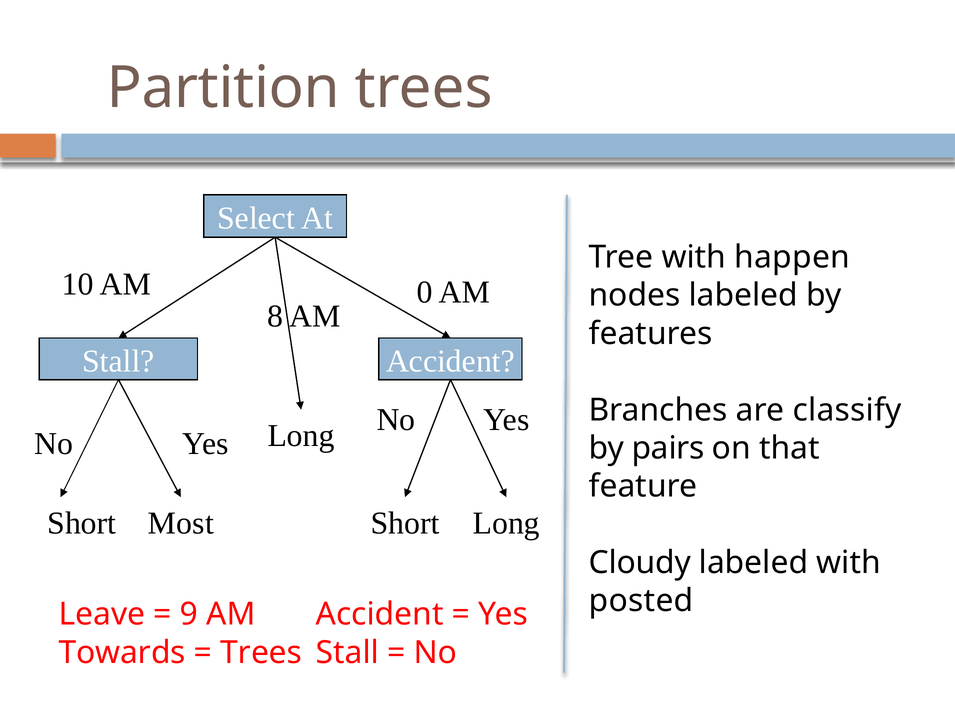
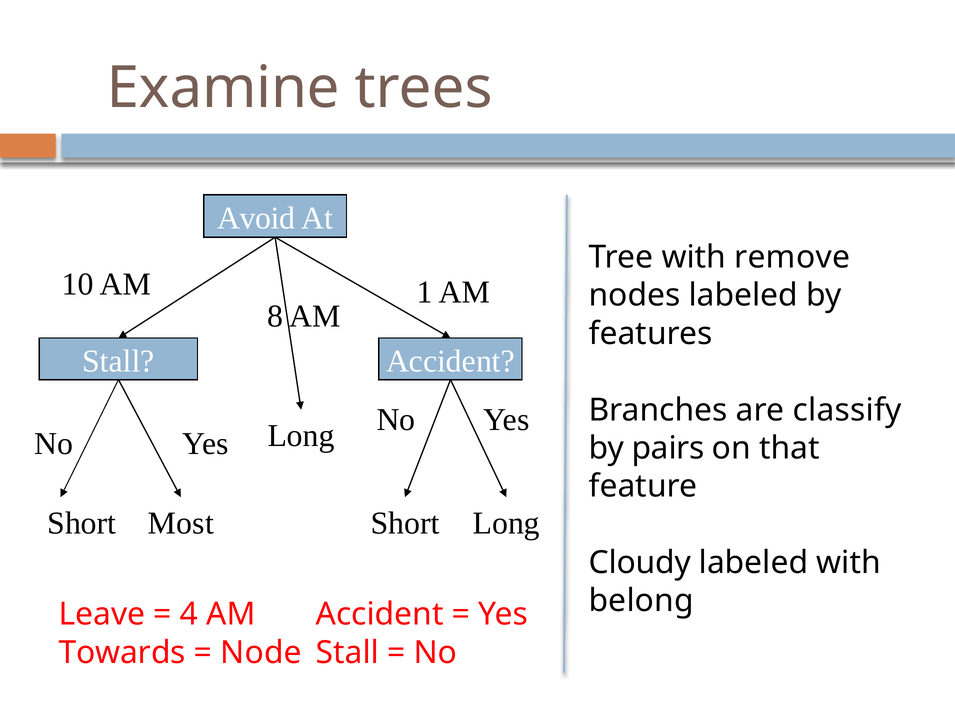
Partition: Partition -> Examine (223, 88)
Select: Select -> Avoid (256, 218)
happen: happen -> remove (792, 257)
0: 0 -> 1 (425, 293)
posted: posted -> belong (641, 601)
9: 9 -> 4 (189, 615)
Trees: Trees -> Node (261, 653)
